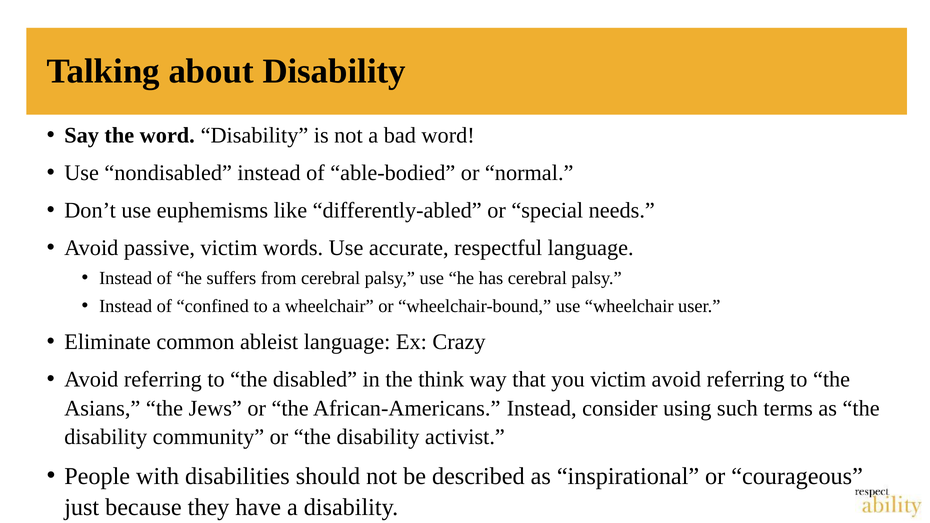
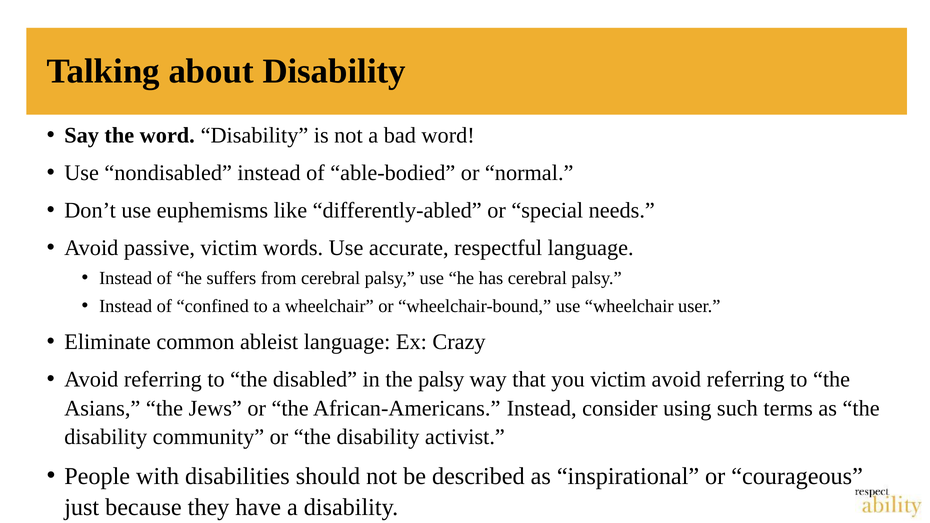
the think: think -> palsy (441, 379)
